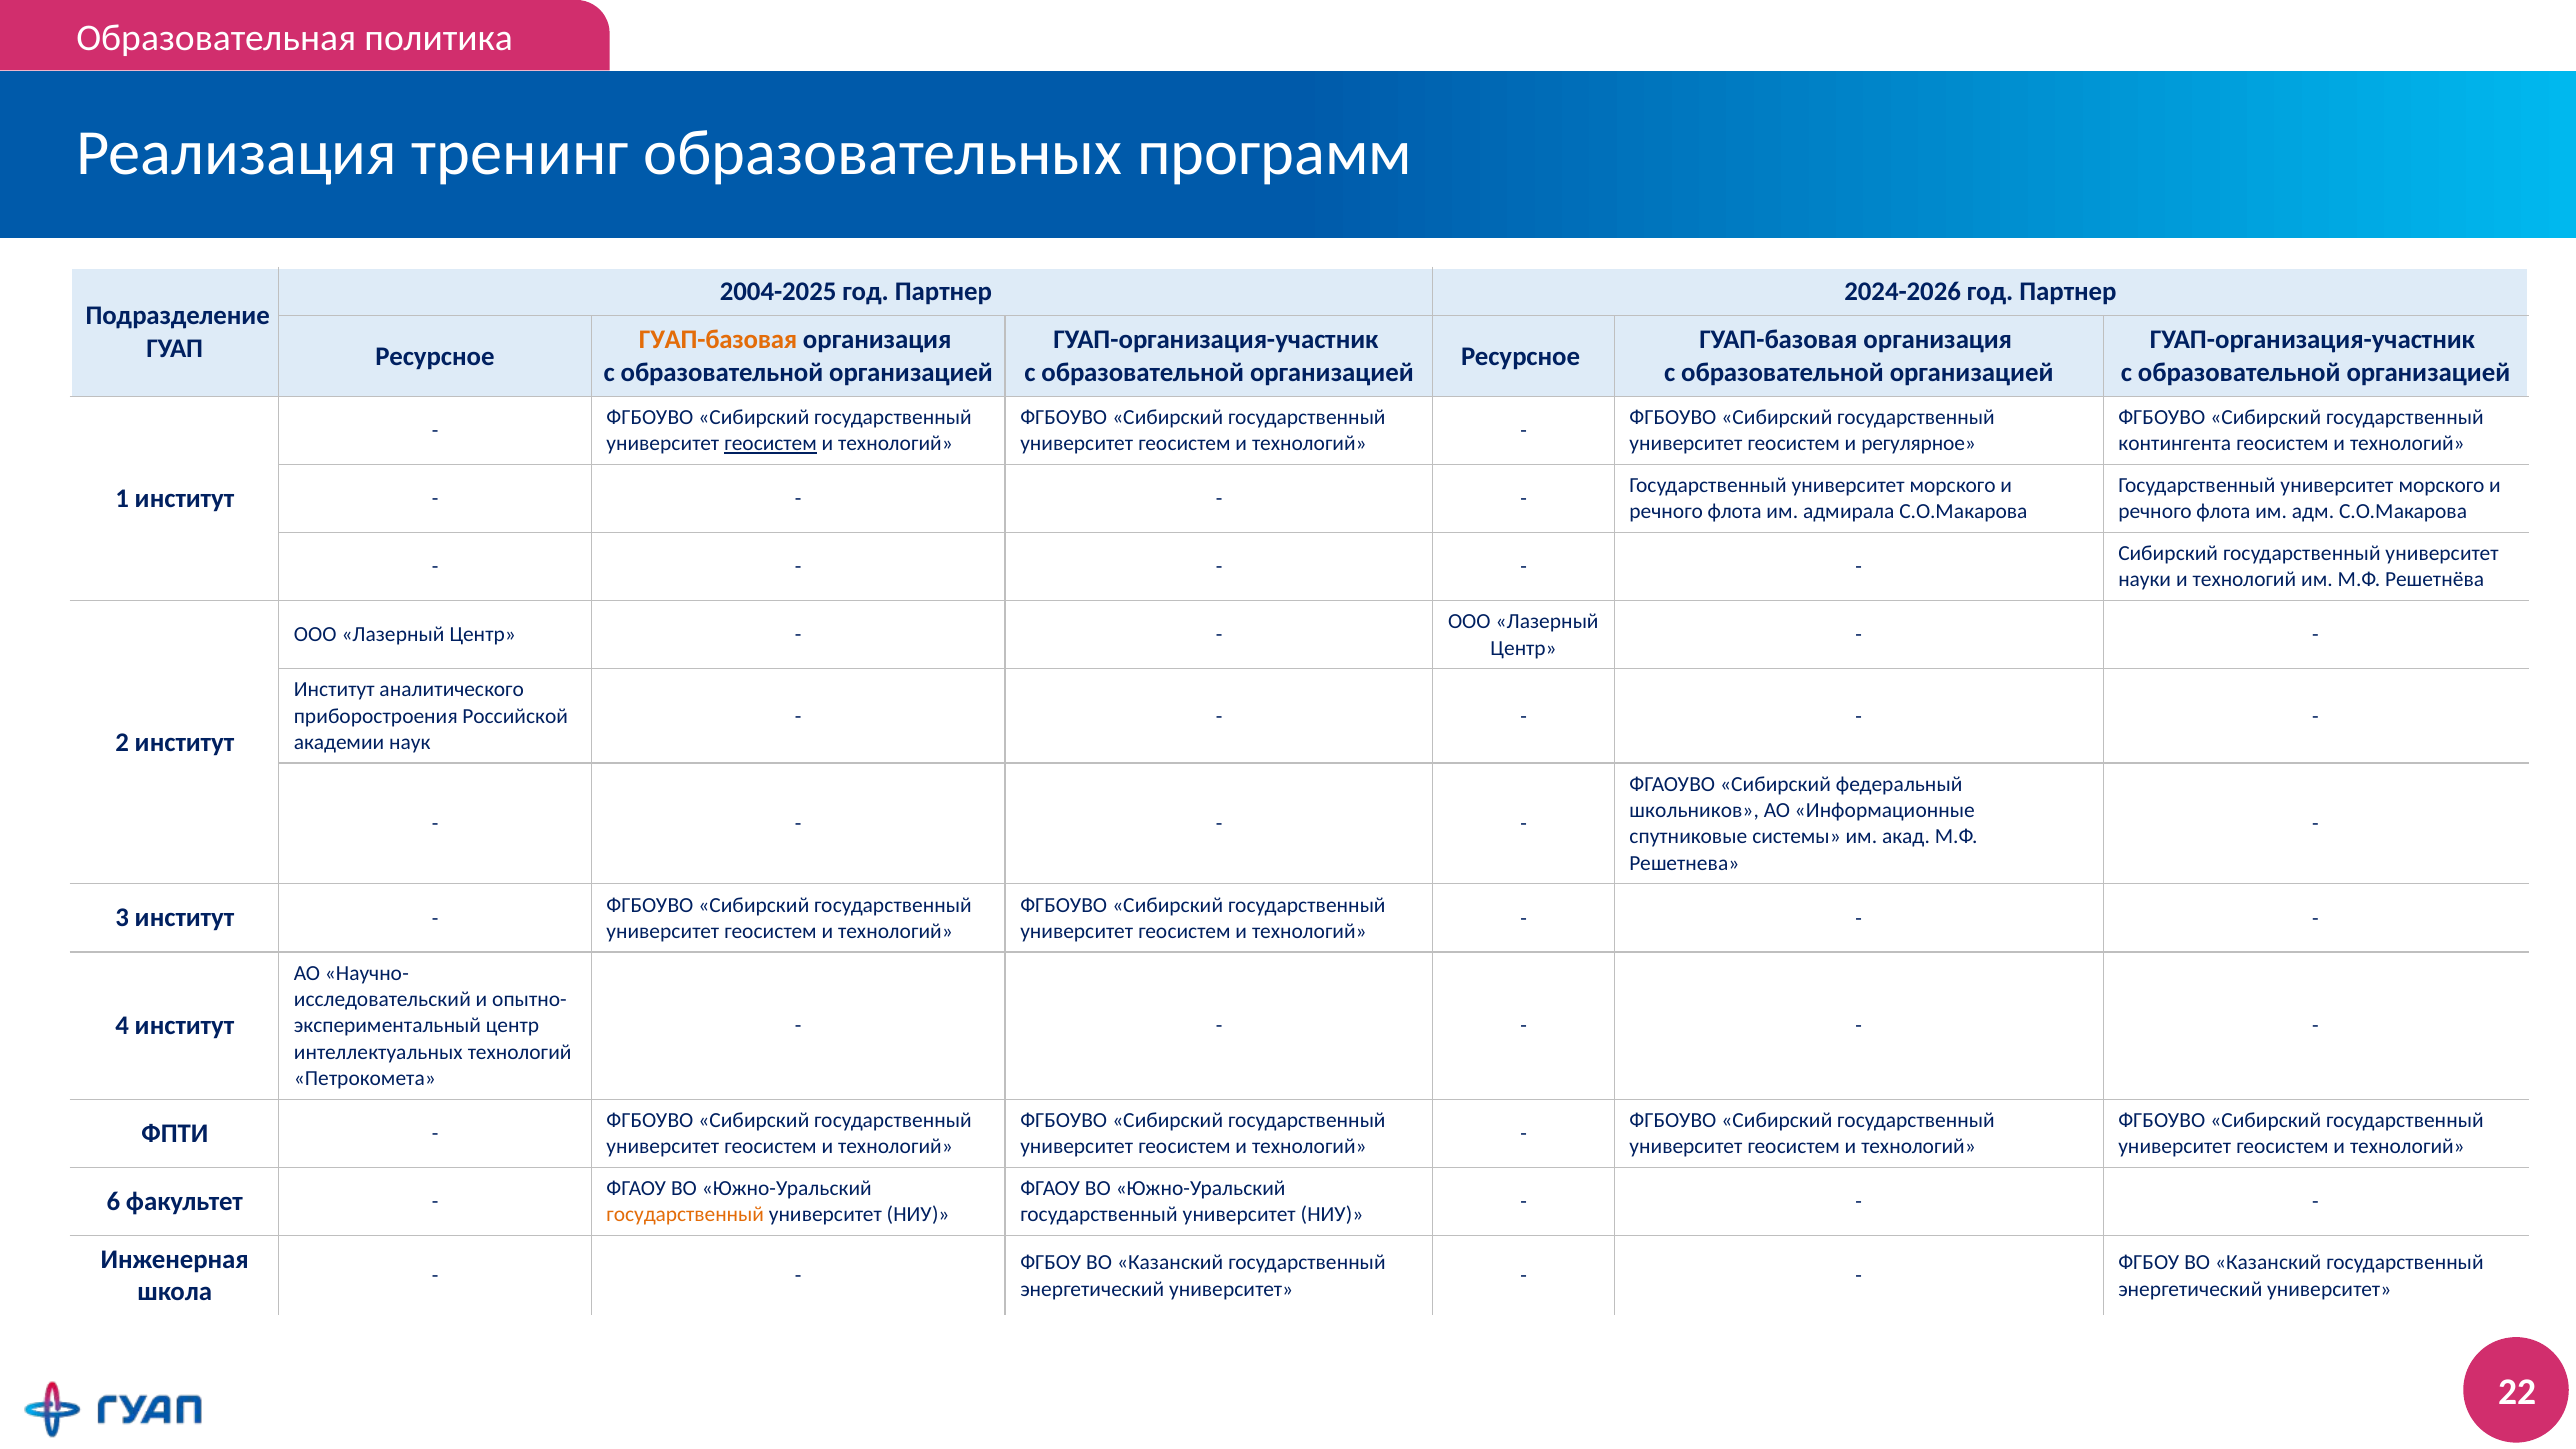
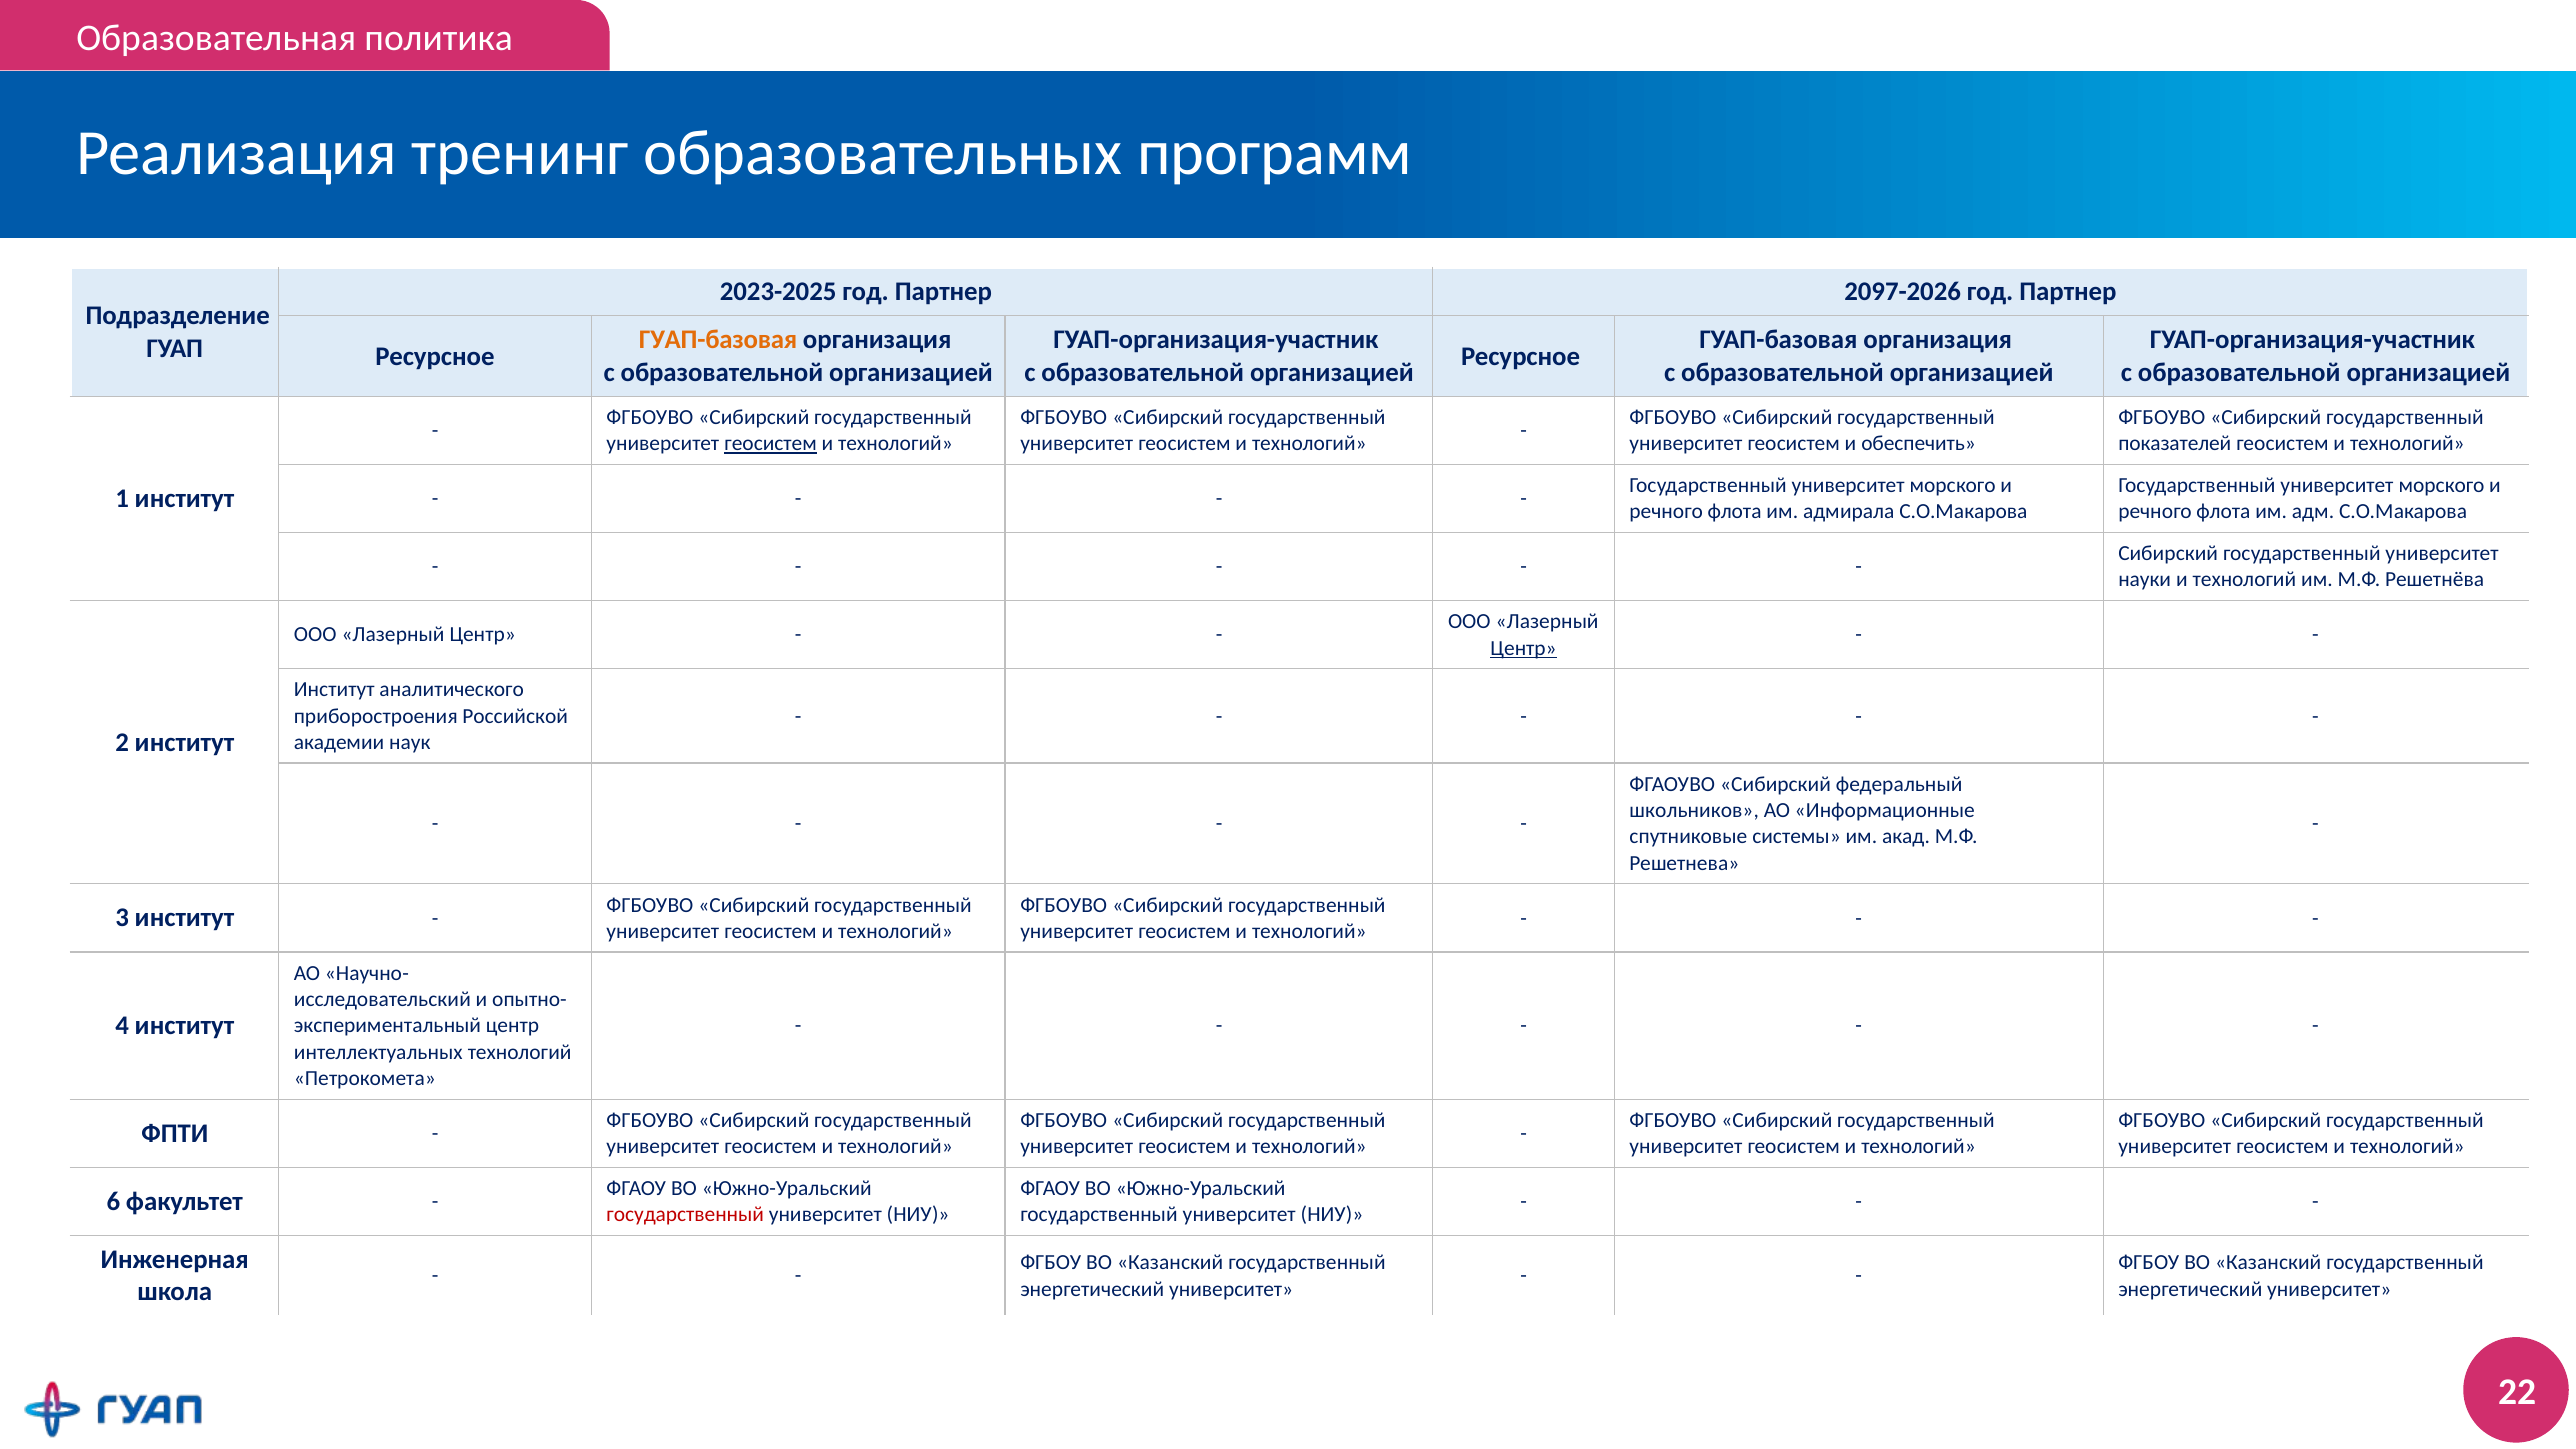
2004-2025: 2004-2025 -> 2023-2025 (778, 292)
2024-2026: 2024-2026 -> 2097-2026 (1903, 292)
регулярное: регулярное -> обеспечить (1919, 444)
контингента: контингента -> показателей (2175, 444)
Центр underline: none -> present (1524, 648)
государственный colour: orange -> red (685, 1215)
